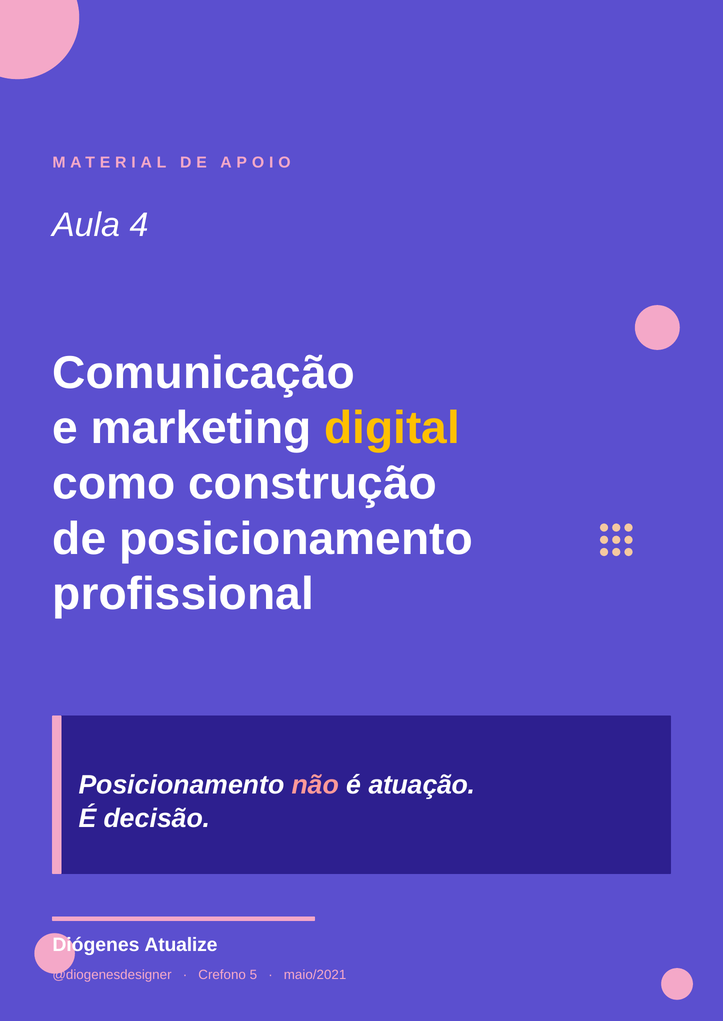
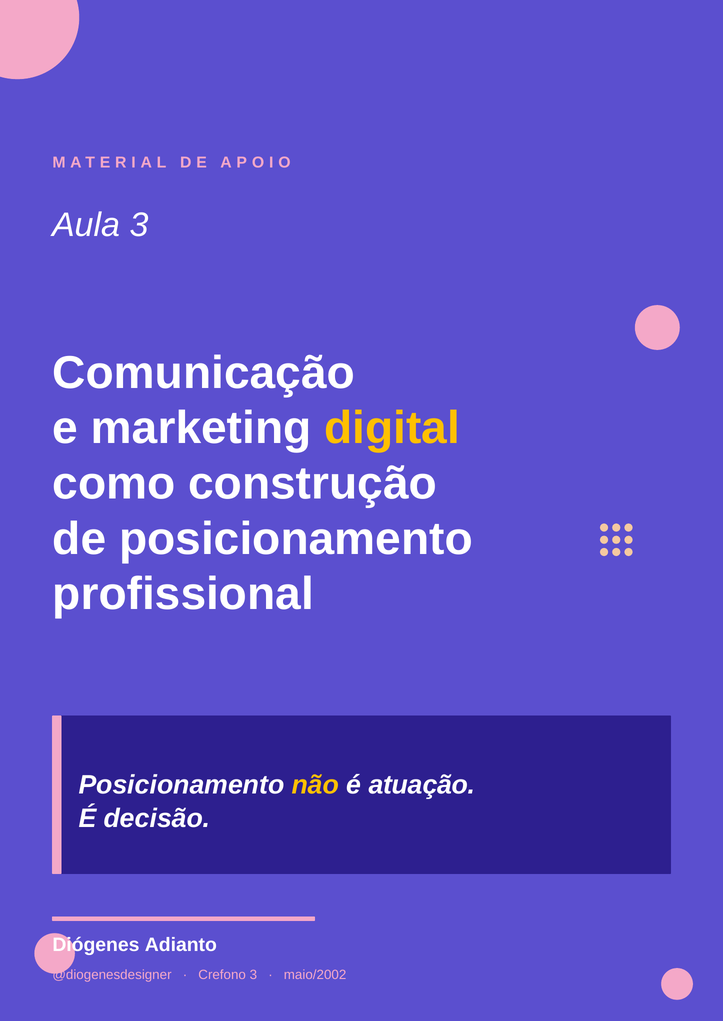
Aula 4: 4 -> 3 (139, 225)
não colour: pink -> yellow (315, 786)
Atualize: Atualize -> Adianto (181, 945)
Crefono 5: 5 -> 3 (253, 976)
maio/2021: maio/2021 -> maio/2002 (315, 976)
